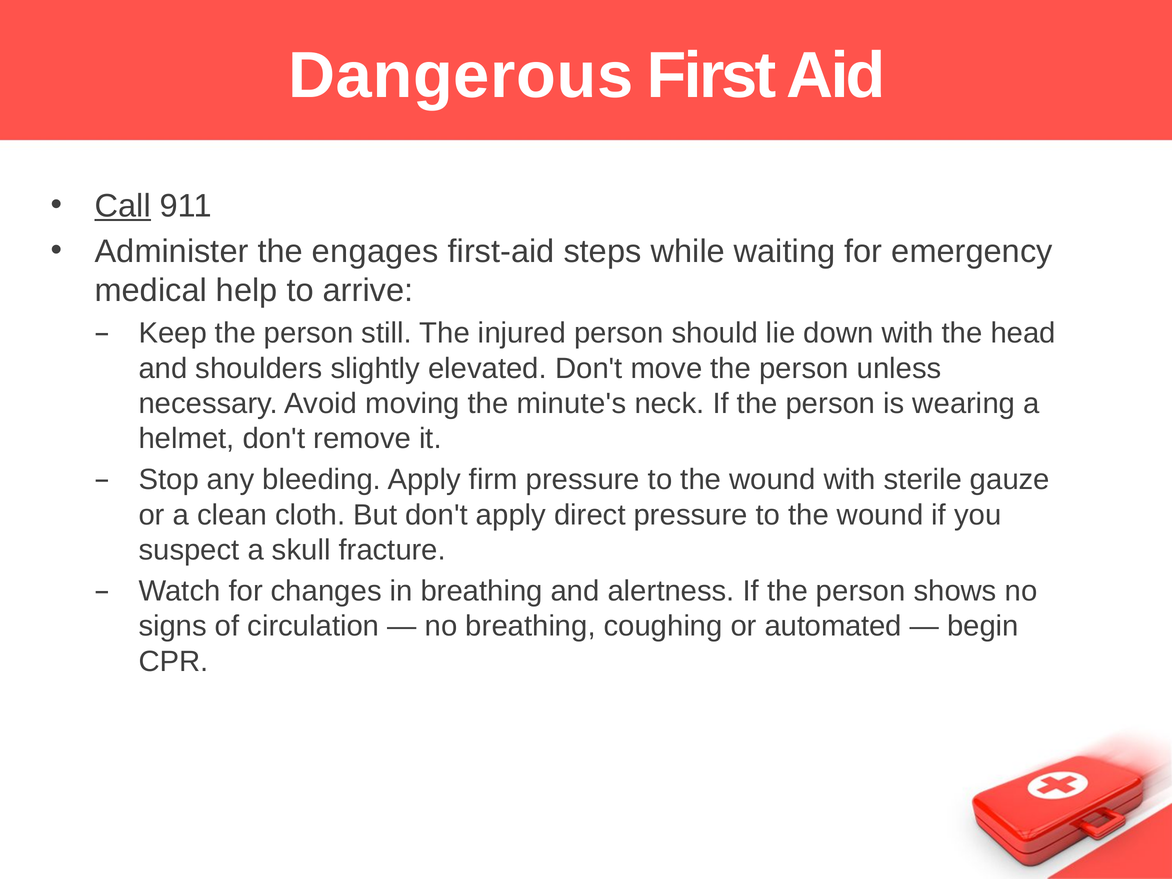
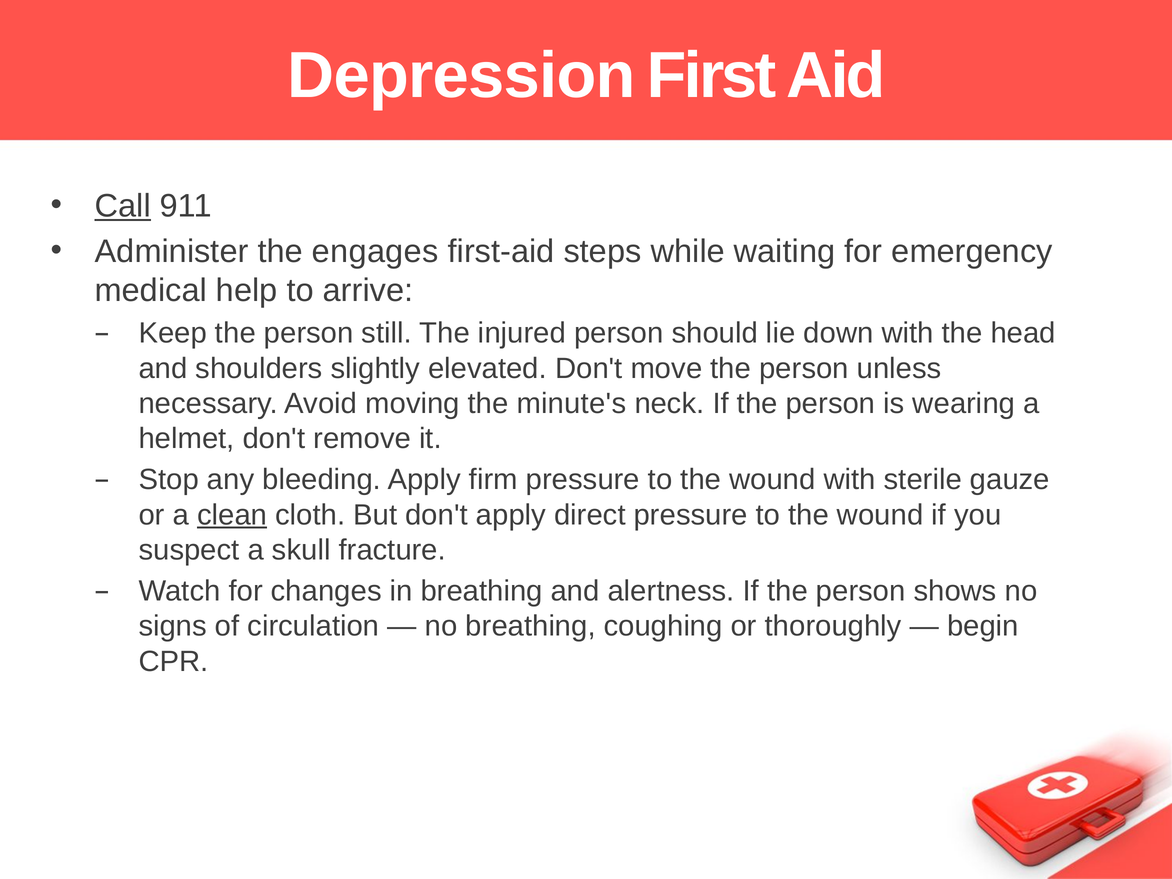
Dangerous: Dangerous -> Depression (461, 76)
clean underline: none -> present (232, 515)
automated: automated -> thoroughly (833, 626)
